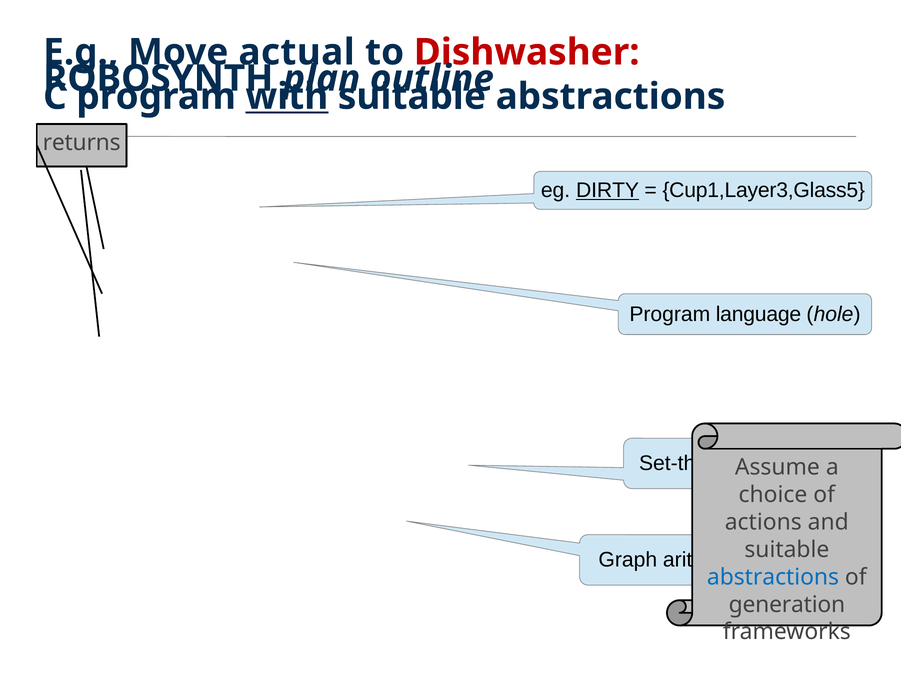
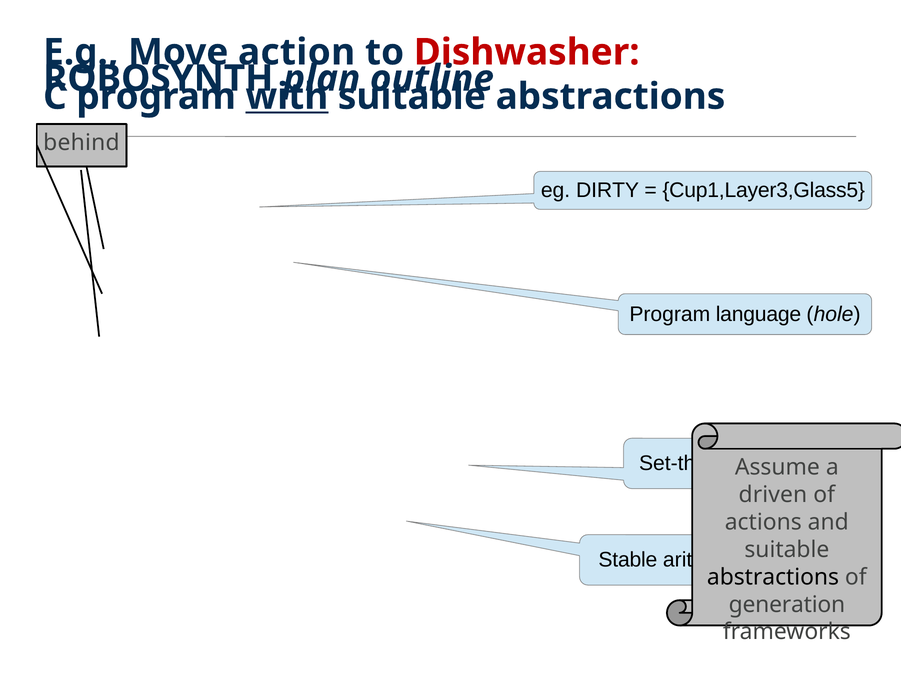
actual: actual -> action (297, 52)
returns: returns -> behind (81, 142)
DIRTY underline: present -> none (608, 190)
choice: choice -> driven (773, 494)
Graph: Graph -> Stable (628, 560)
abstractions colour: blue -> black (773, 577)
